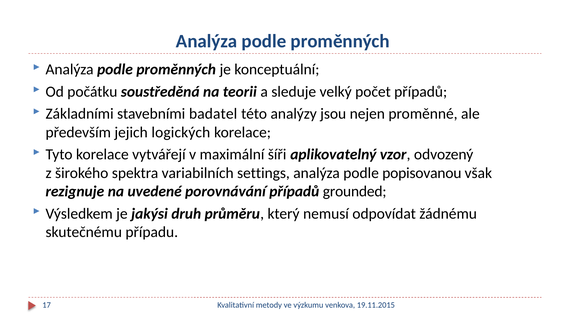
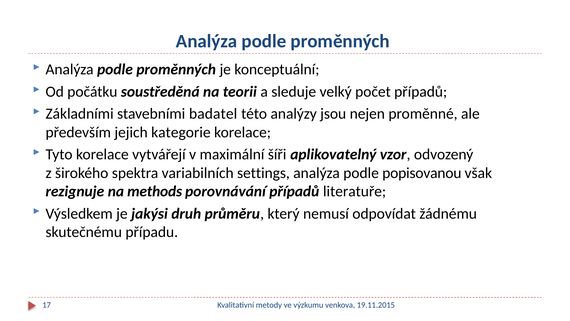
logických: logických -> kategorie (181, 132)
uvedené: uvedené -> methods (155, 191)
grounded: grounded -> literatuře (355, 191)
